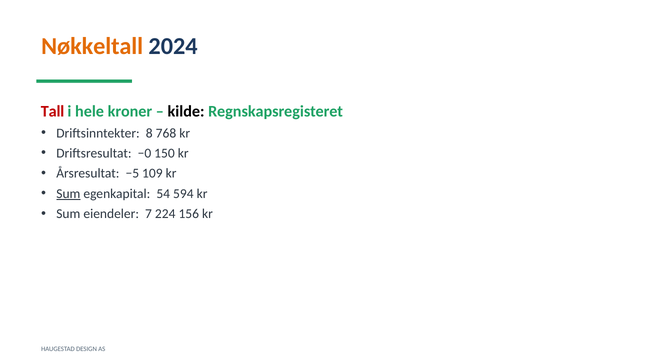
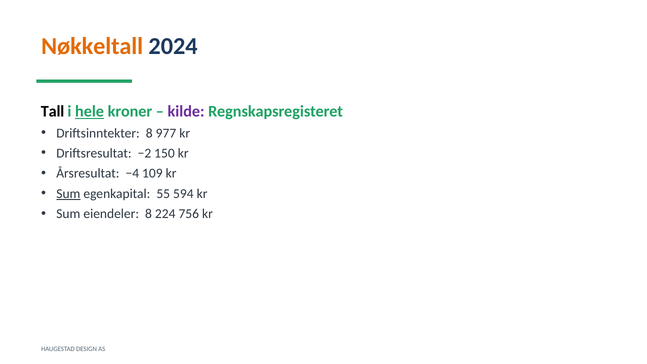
Tall colour: red -> black (53, 111)
hele underline: none -> present (90, 111)
kilde colour: black -> purple (186, 111)
768: 768 -> 977 (166, 133)
−0: −0 -> −2 (144, 153)
−5: −5 -> −4 (132, 174)
54: 54 -> 55 (163, 194)
eiendeler 7: 7 -> 8 (148, 214)
156: 156 -> 756 (189, 214)
